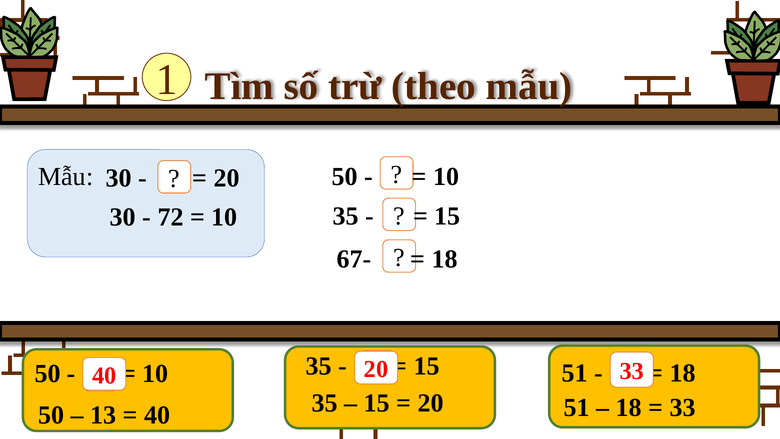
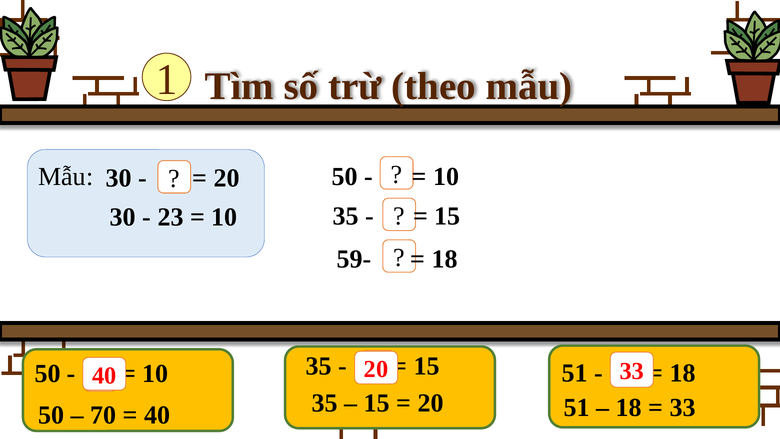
72: 72 -> 23 (171, 217)
67-: 67- -> 59- (354, 259)
13: 13 -> 70 (103, 415)
